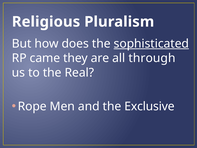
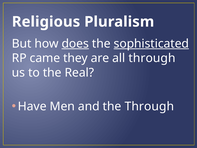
does underline: none -> present (75, 44)
Rope: Rope -> Have (32, 106)
the Exclusive: Exclusive -> Through (149, 106)
